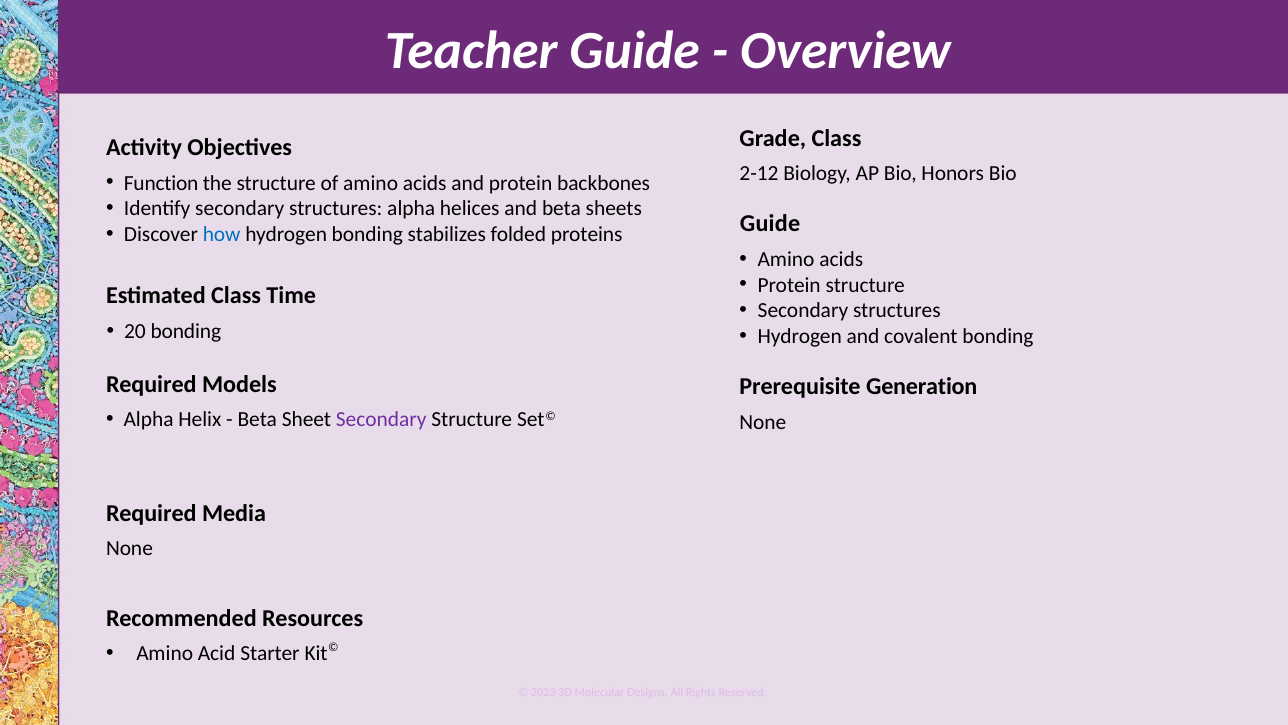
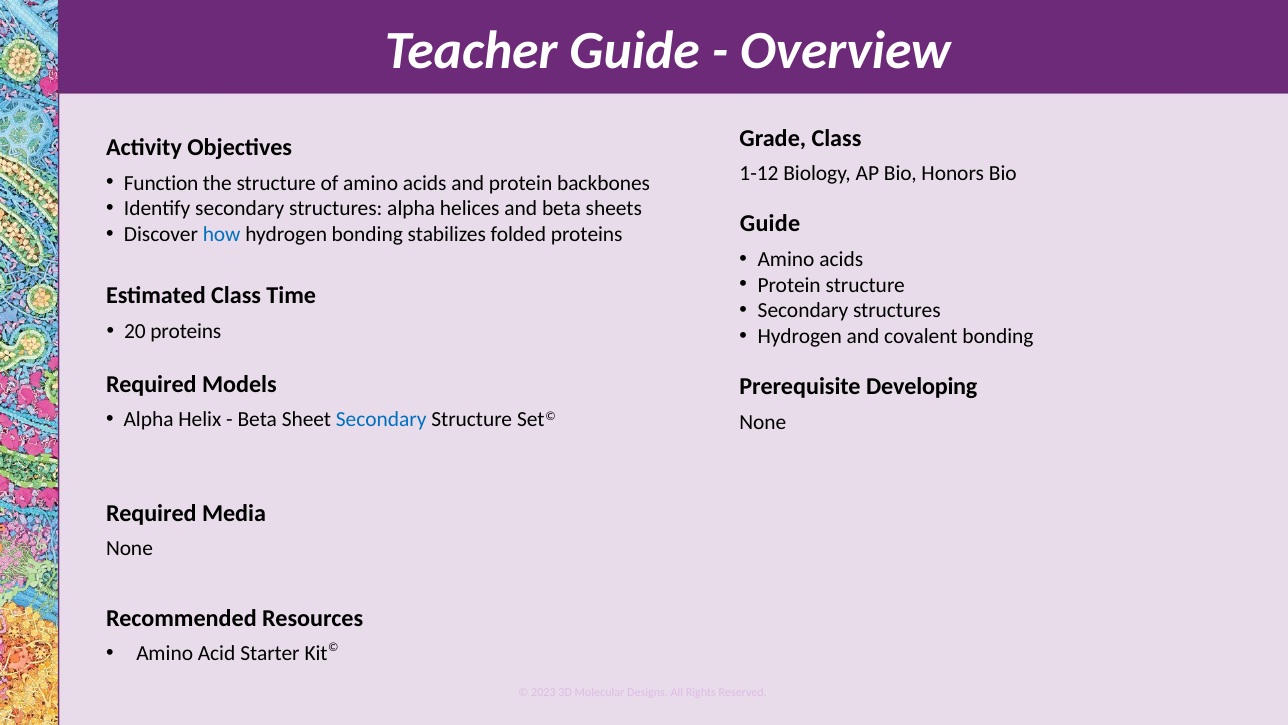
2-12: 2-12 -> 1-12 (759, 174)
20 bonding: bonding -> proteins (186, 331)
Generation: Generation -> Developing (922, 386)
Secondary colour: purple -> blue (381, 420)
